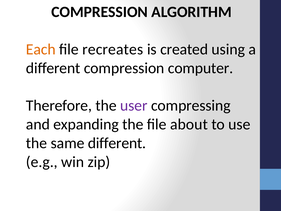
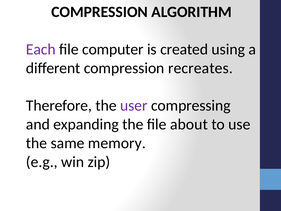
Each colour: orange -> purple (41, 49)
recreates: recreates -> computer (113, 49)
computer: computer -> recreates (200, 68)
same different: different -> memory (117, 143)
